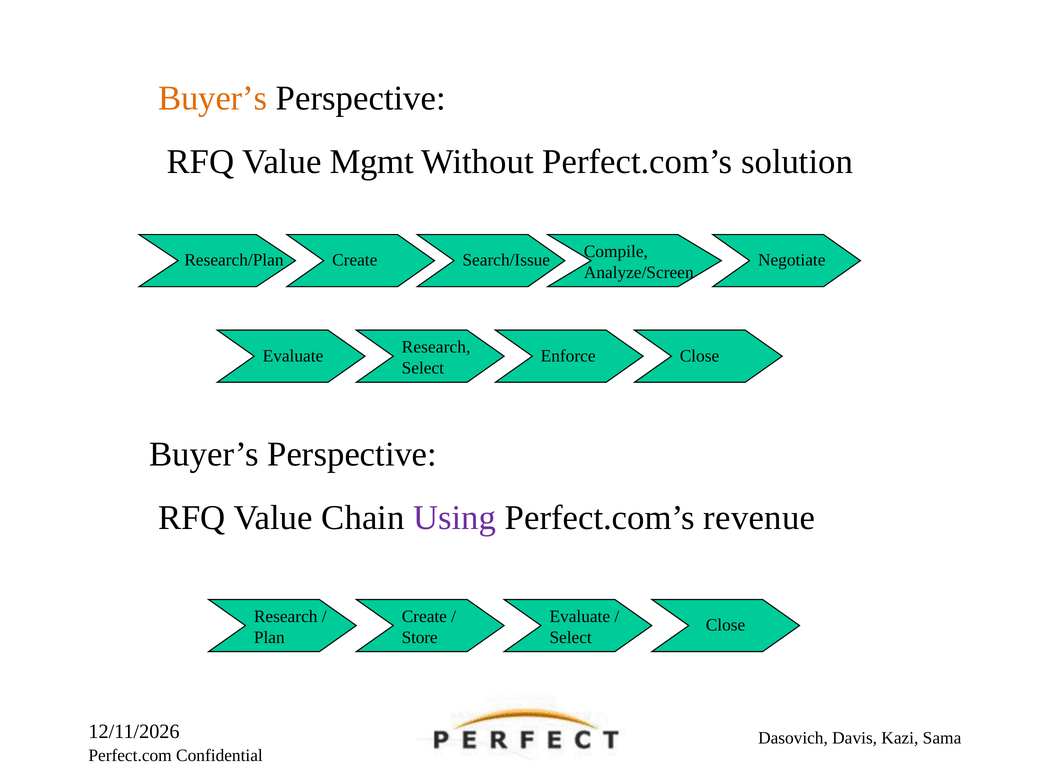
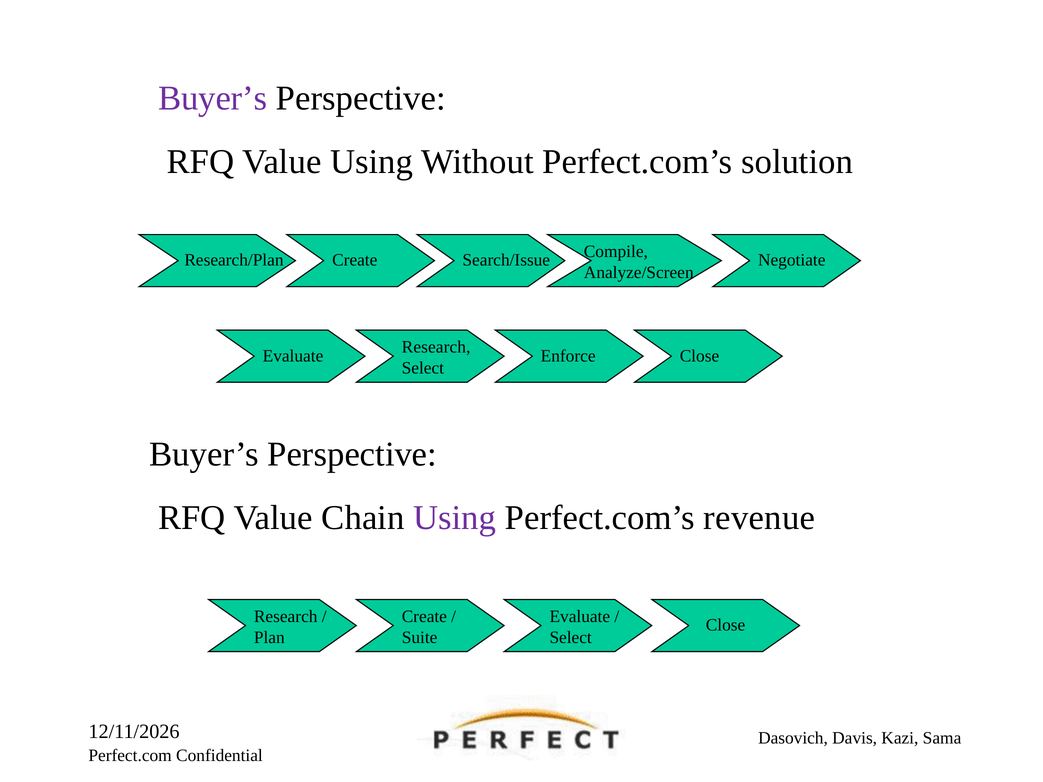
Buyer’s colour: orange -> purple (213, 98)
Value Mgmt: Mgmt -> Using (372, 162)
Store: Store -> Suite (420, 638)
